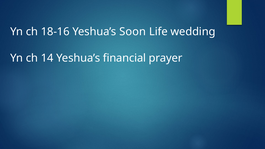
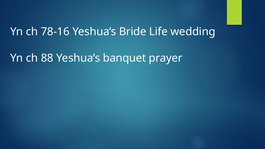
18-16: 18-16 -> 78-16 (55, 32)
Soon: Soon -> Bride (133, 32)
14: 14 -> 88 (47, 58)
financial: financial -> banquet (124, 58)
